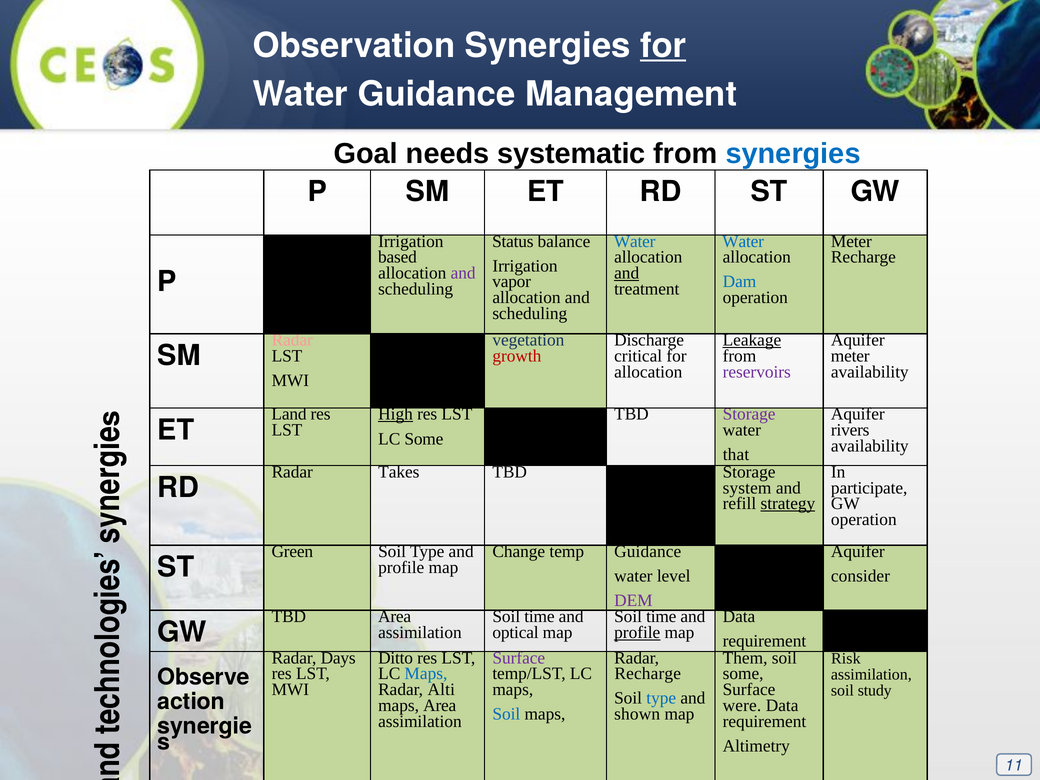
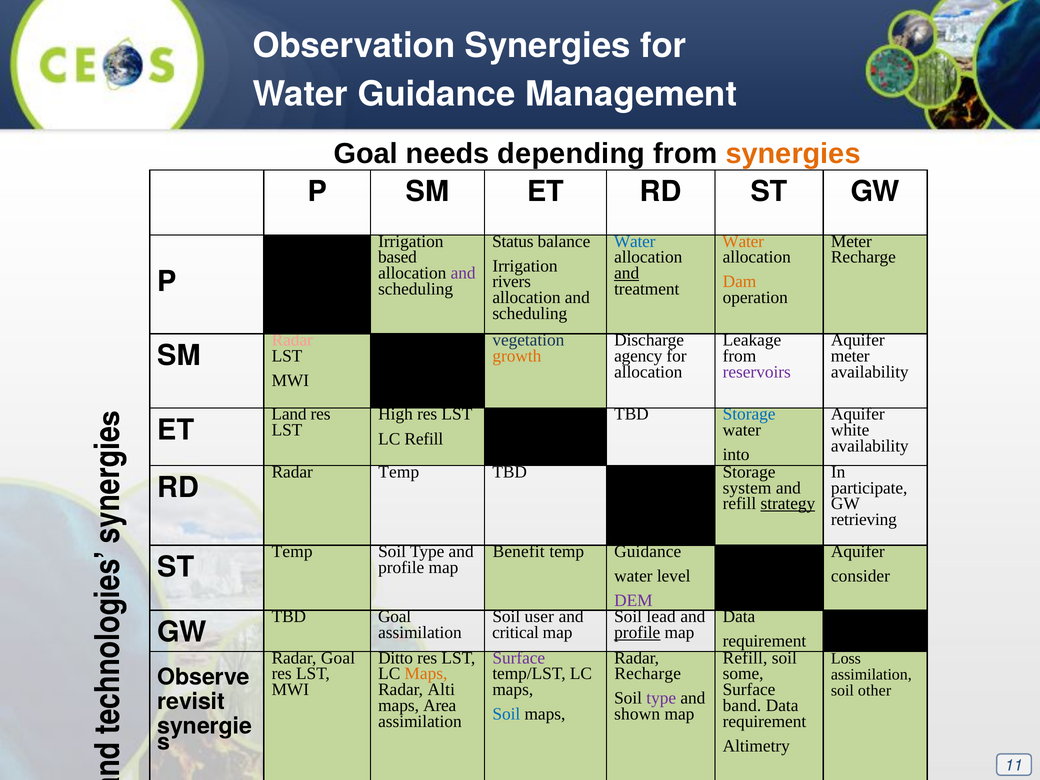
for underline: present -> none (663, 46)
systematic: systematic -> depending (571, 153)
synergies colour: blue -> orange (793, 153)
Water colour: blue -> orange (743, 241)
vapor: vapor -> rivers (512, 282)
Dam colour: blue -> orange (739, 282)
Leakage underline: present -> none (752, 340)
growth colour: red -> orange (517, 356)
critical: critical -> agency (638, 356)
High underline: present -> none (396, 414)
Storage colour: purple -> blue (749, 414)
rivers: rivers -> white (850, 430)
LC Some: Some -> Refill (424, 439)
that: that -> into (736, 455)
Radar Takes: Takes -> Temp (399, 472)
operation: operation -> retrieving (864, 520)
Green: Green -> Temp (292, 552)
Change: Change -> Benefit (519, 552)
TBD Area: Area -> Goal (395, 617)
time: time -> user (539, 617)
time: time -> lead (661, 617)
optical: optical -> critical (516, 632)
Radar Days: Days -> Goal (338, 658)
Them: Them -> Refill (745, 658)
Risk: Risk -> Loss (846, 659)
Maps colour: blue -> orange (426, 674)
study: study -> other (875, 690)
type colour: blue -> purple (661, 698)
action: action -> revisit (191, 702)
were: were -> band (742, 705)
